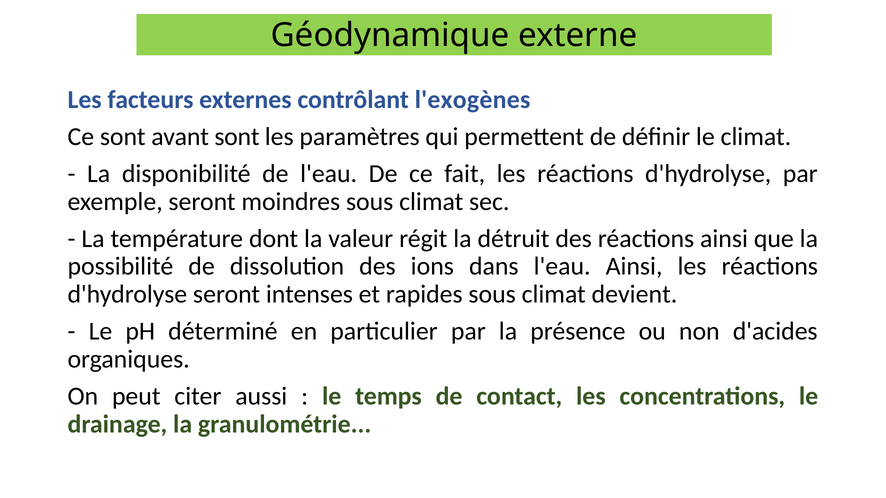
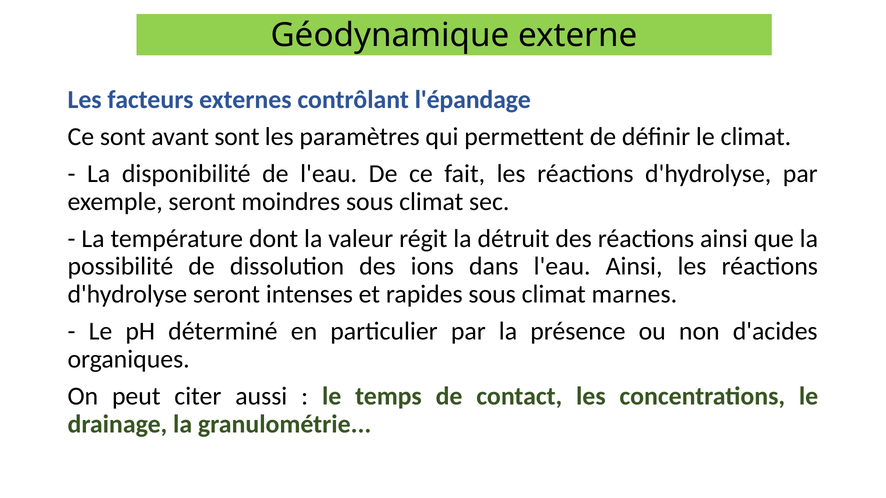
l'exogènes: l'exogènes -> l'épandage (473, 100)
devient: devient -> marnes (634, 295)
